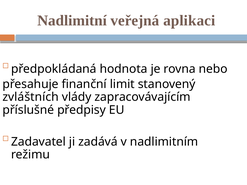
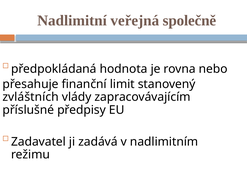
aplikaci: aplikaci -> společně (189, 21)
